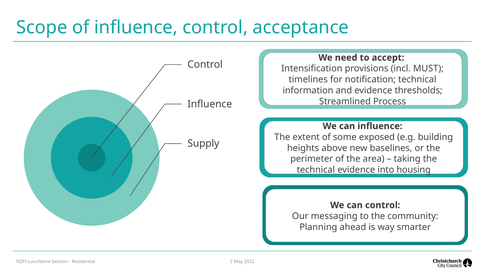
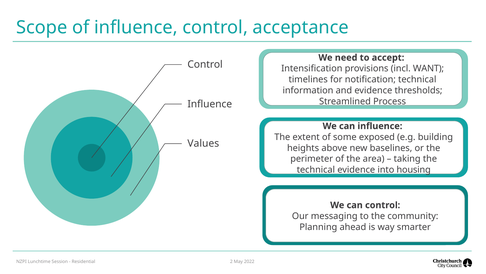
MUST: MUST -> WANT (428, 68)
Supply: Supply -> Values (203, 143)
